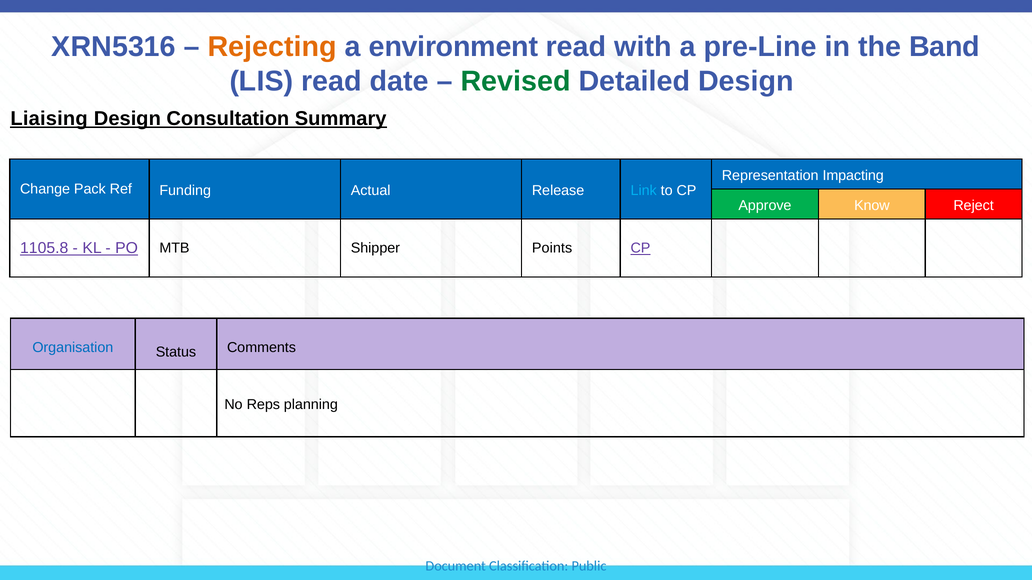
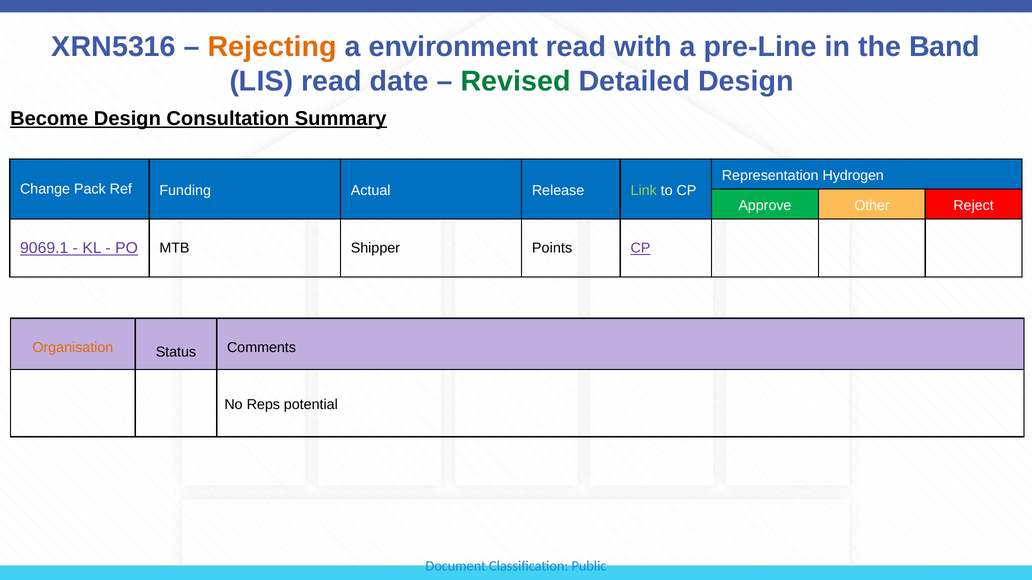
Liaising: Liaising -> Become (49, 119)
Impacting: Impacting -> Hydrogen (853, 175)
Link colour: light blue -> light green (644, 191)
Know: Know -> Other (872, 206)
1105.8: 1105.8 -> 9069.1 (44, 248)
Organisation colour: blue -> orange (73, 348)
planning: planning -> potential (311, 405)
